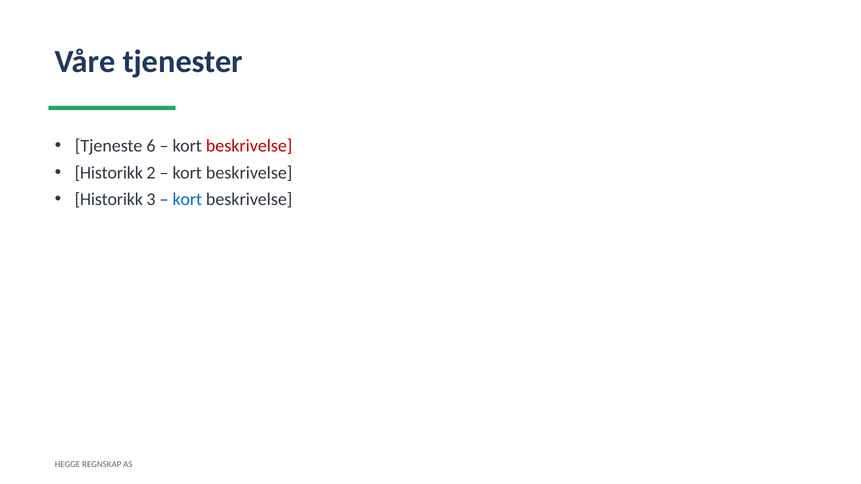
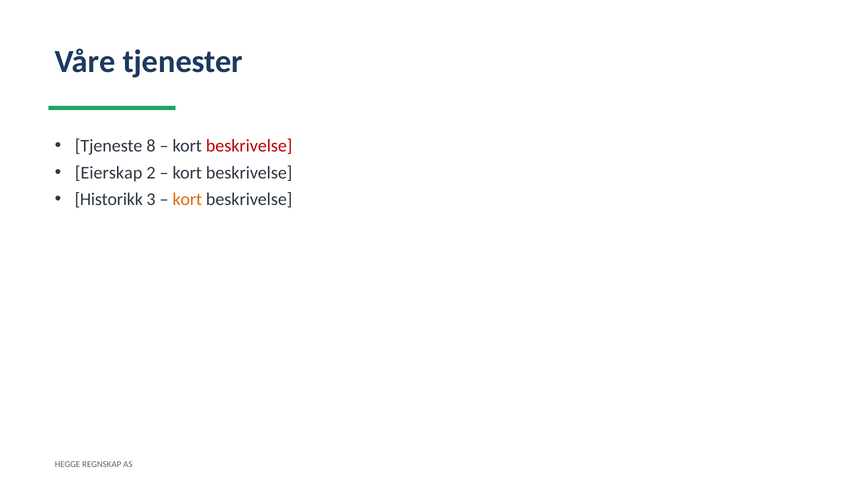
6: 6 -> 8 (151, 146)
Historikk: Historikk -> Eierskap (109, 173)
kort colour: blue -> orange (187, 200)
